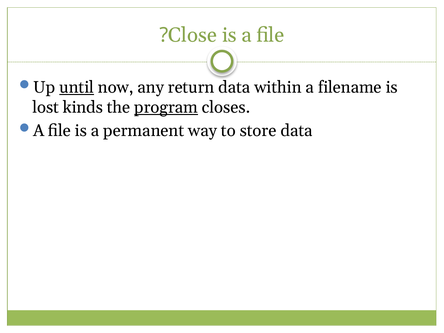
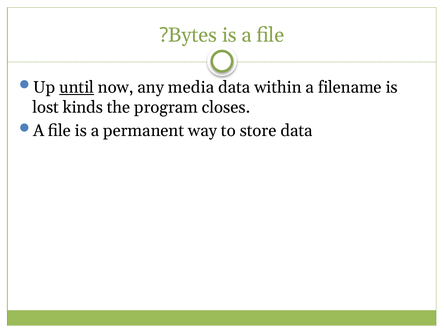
Close: Close -> Bytes (193, 35)
return: return -> media (191, 87)
program underline: present -> none (166, 107)
